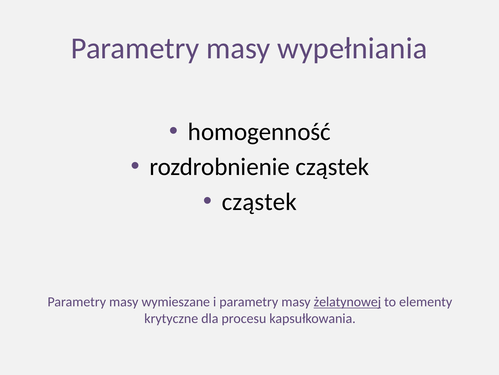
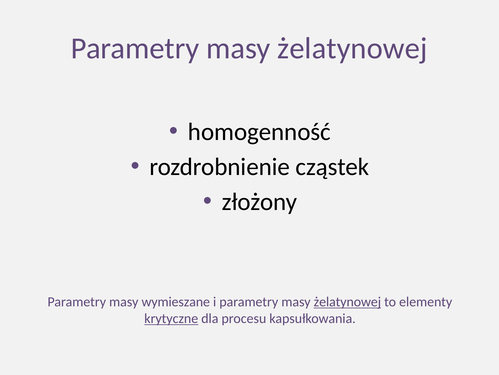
wypełniania: wypełniania -> żelatynowej (352, 48)
cząstek: cząstek -> złożony (260, 202)
krytyczne underline: none -> present (171, 318)
